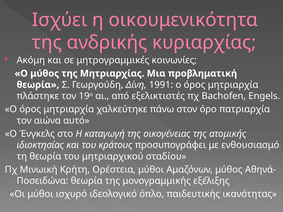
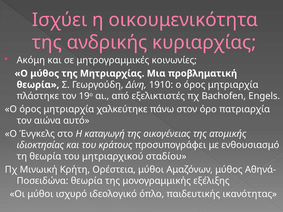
1991: 1991 -> 1910 (161, 85)
